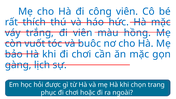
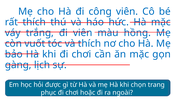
buôc: buôc -> thích (90, 44)
